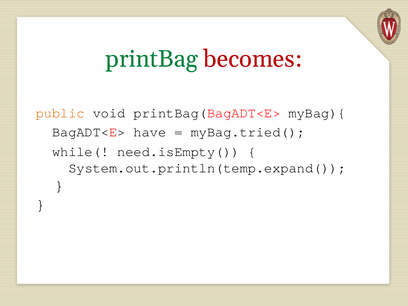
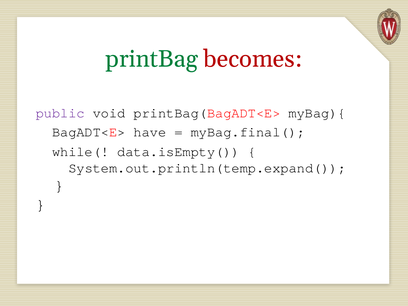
public colour: orange -> purple (60, 113)
myBag.tried(: myBag.tried( -> myBag.final( (248, 132)
need.isEmpty(: need.isEmpty( -> data.isEmpty( (179, 152)
